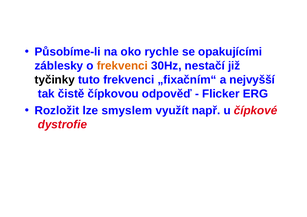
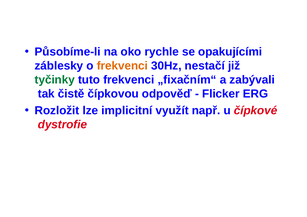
tyčinky colour: black -> green (55, 80)
nejvyšší: nejvyšší -> zabývali (252, 80)
smyslem: smyslem -> implicitní (127, 111)
